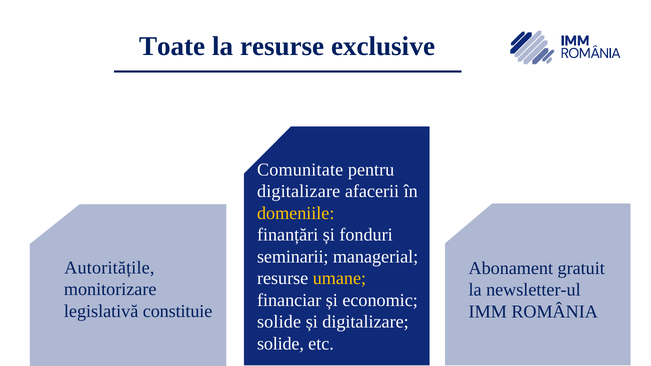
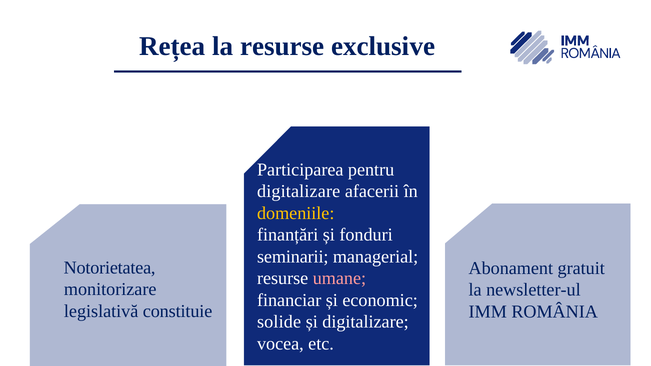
Toate: Toate -> Rețea (172, 46)
Comunitate: Comunitate -> Participarea (300, 170)
Autoritățile: Autoritățile -> Notorietatea (110, 268)
umane colour: yellow -> pink (339, 278)
solide: solide -> vocea (280, 344)
